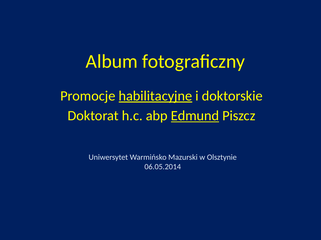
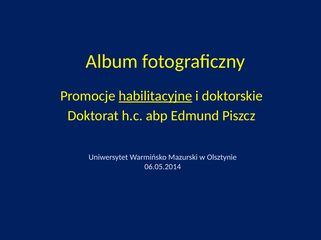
Edmund underline: present -> none (195, 116)
